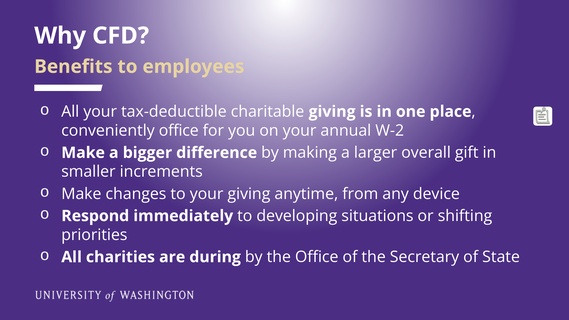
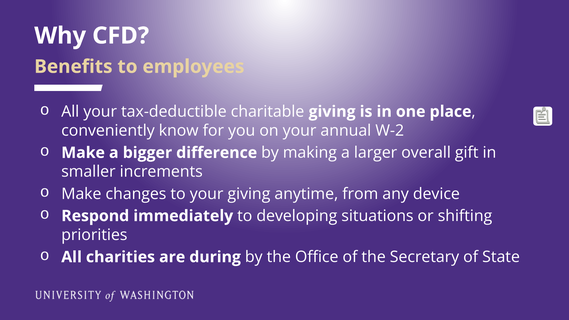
conveniently office: office -> know (179, 131)
